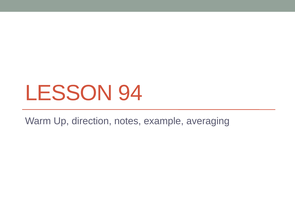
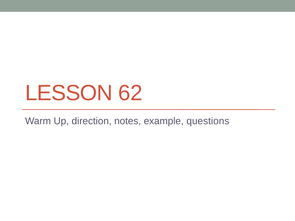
94: 94 -> 62 (130, 93)
averaging: averaging -> questions (208, 121)
